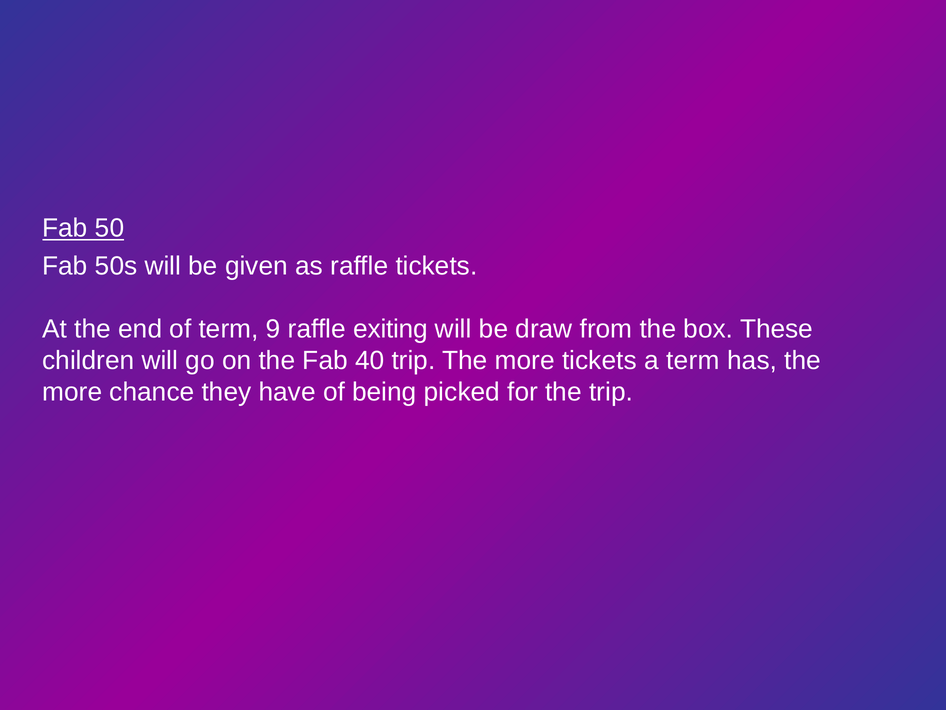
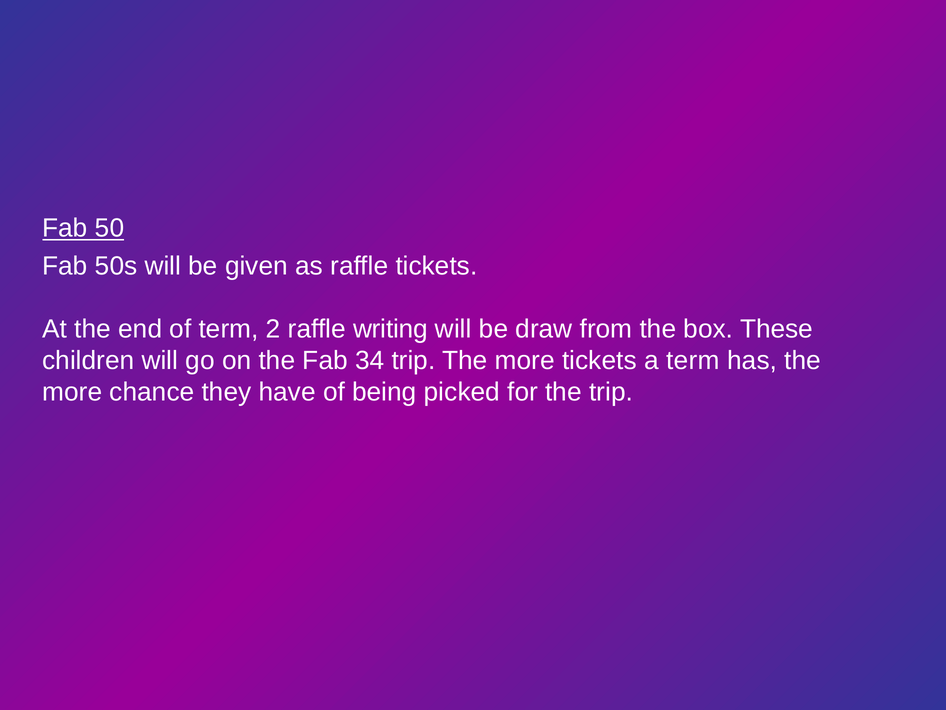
9: 9 -> 2 (273, 329)
exiting: exiting -> writing (391, 329)
40: 40 -> 34 (370, 360)
